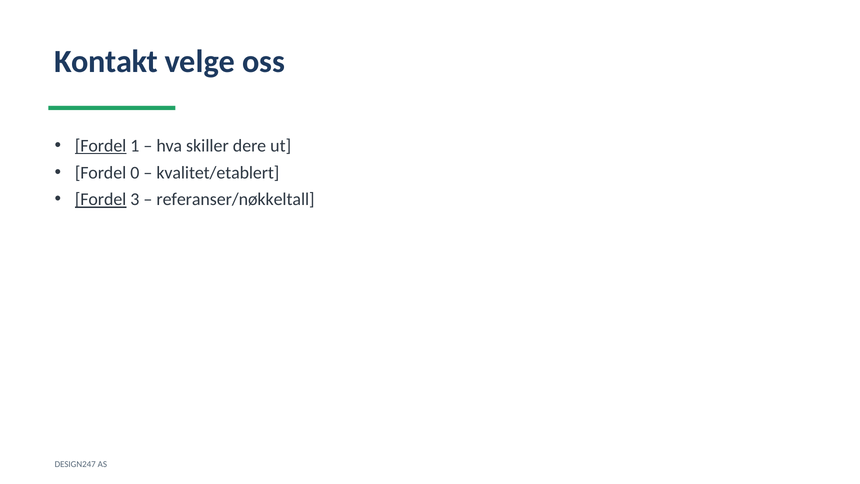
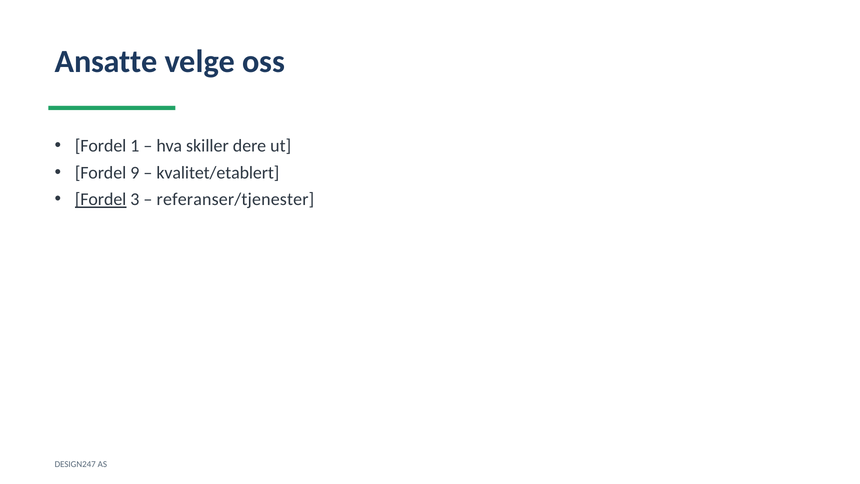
Kontakt: Kontakt -> Ansatte (106, 61)
Fordel underline: present -> none (101, 146)
0: 0 -> 9 (135, 173)
referanser/nøkkeltall: referanser/nøkkeltall -> referanser/tjenester (235, 199)
